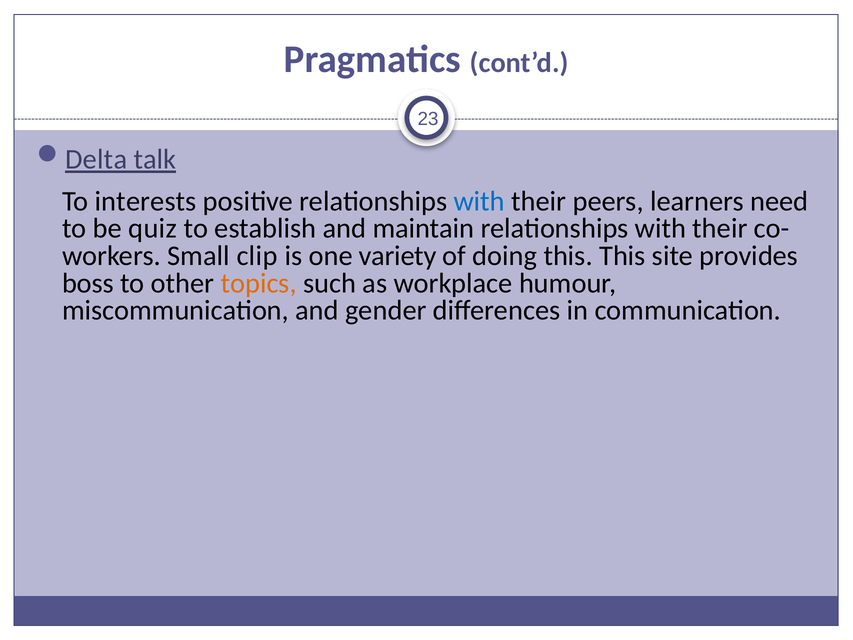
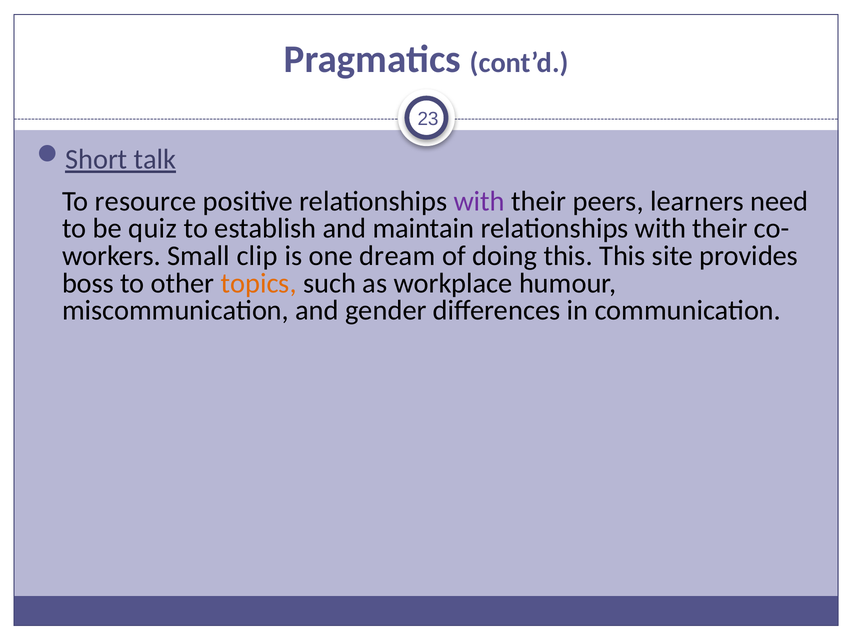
Delta: Delta -> Short (96, 160)
interests: interests -> resource (146, 201)
with colour: blue -> purple (479, 201)
variety: variety -> dream (397, 256)
